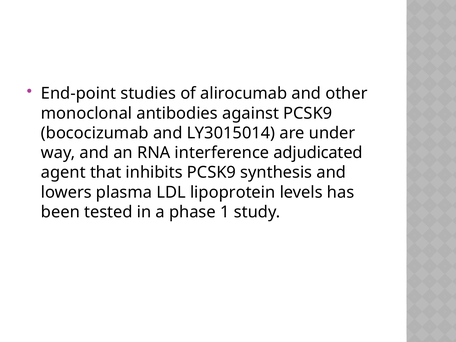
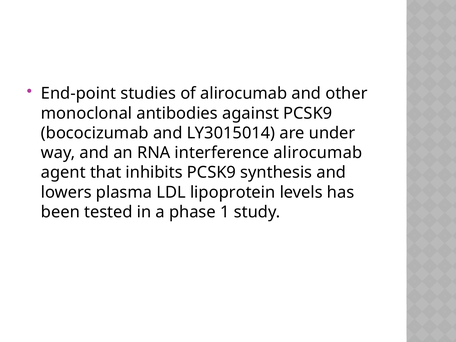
interference adjudicated: adjudicated -> alirocumab (318, 153)
